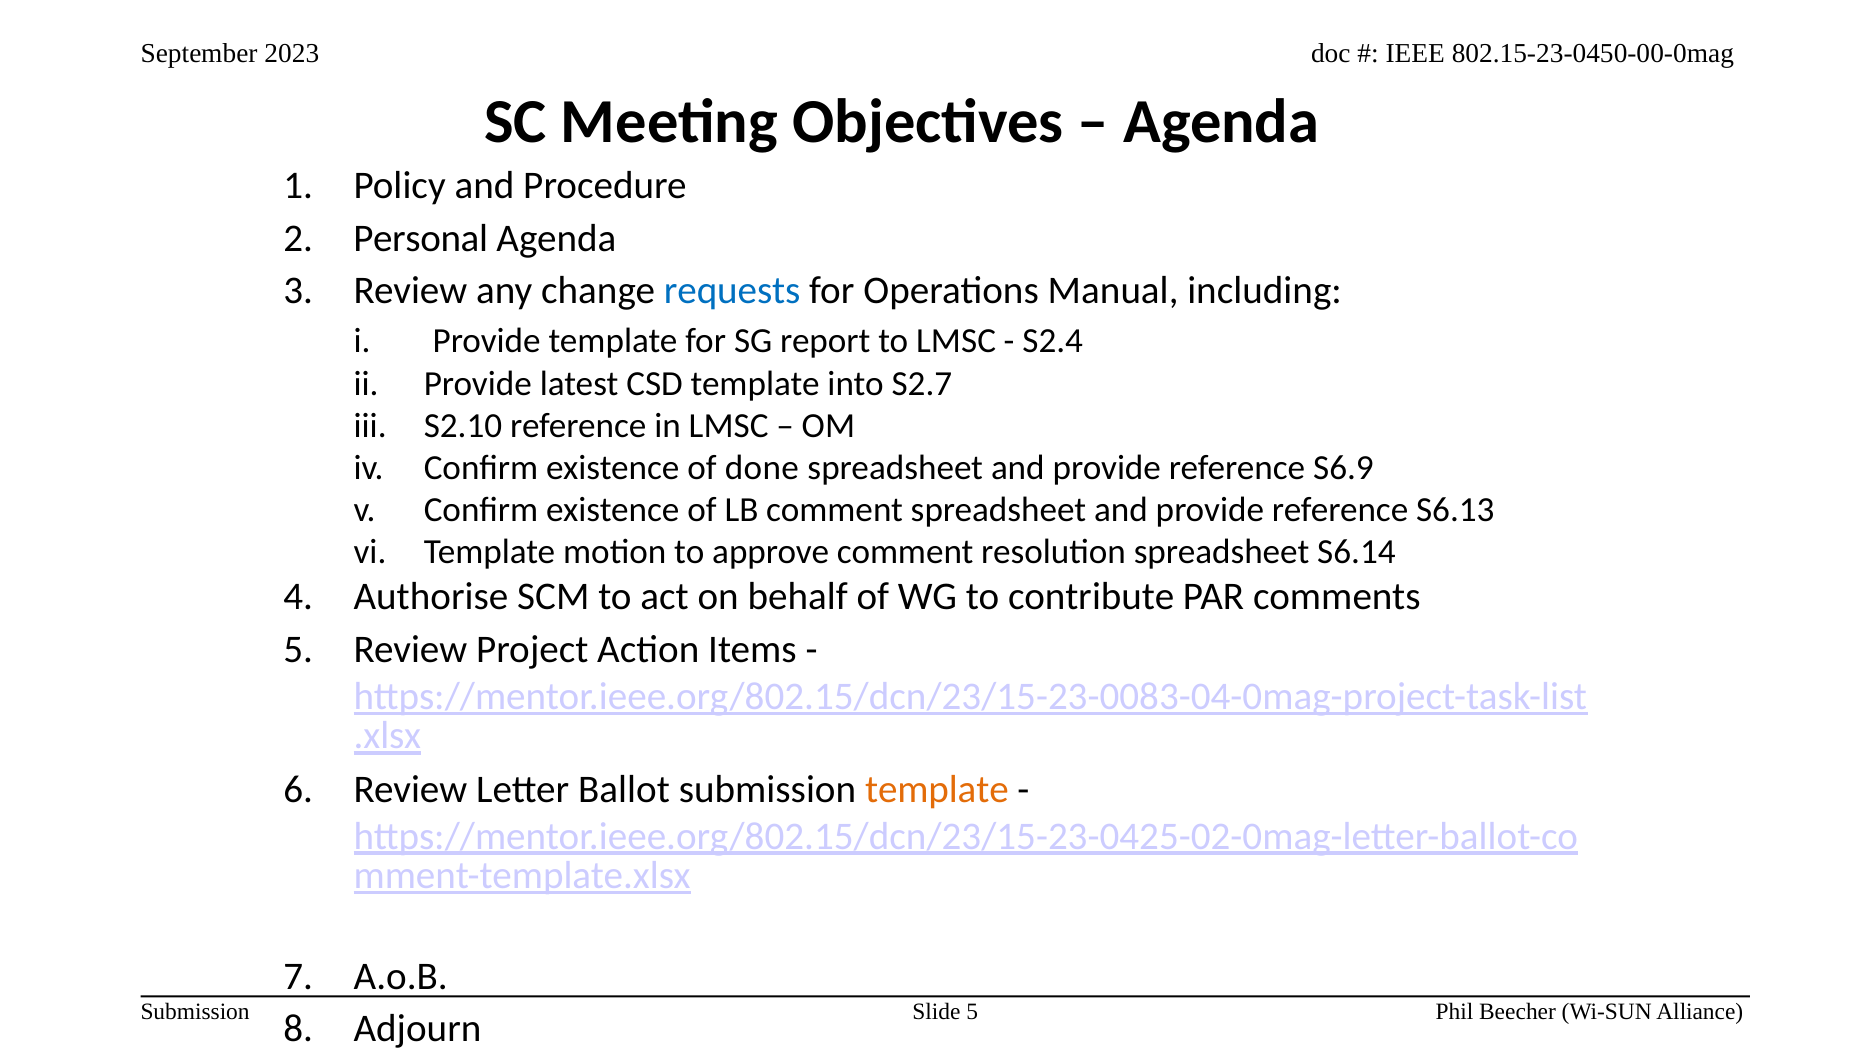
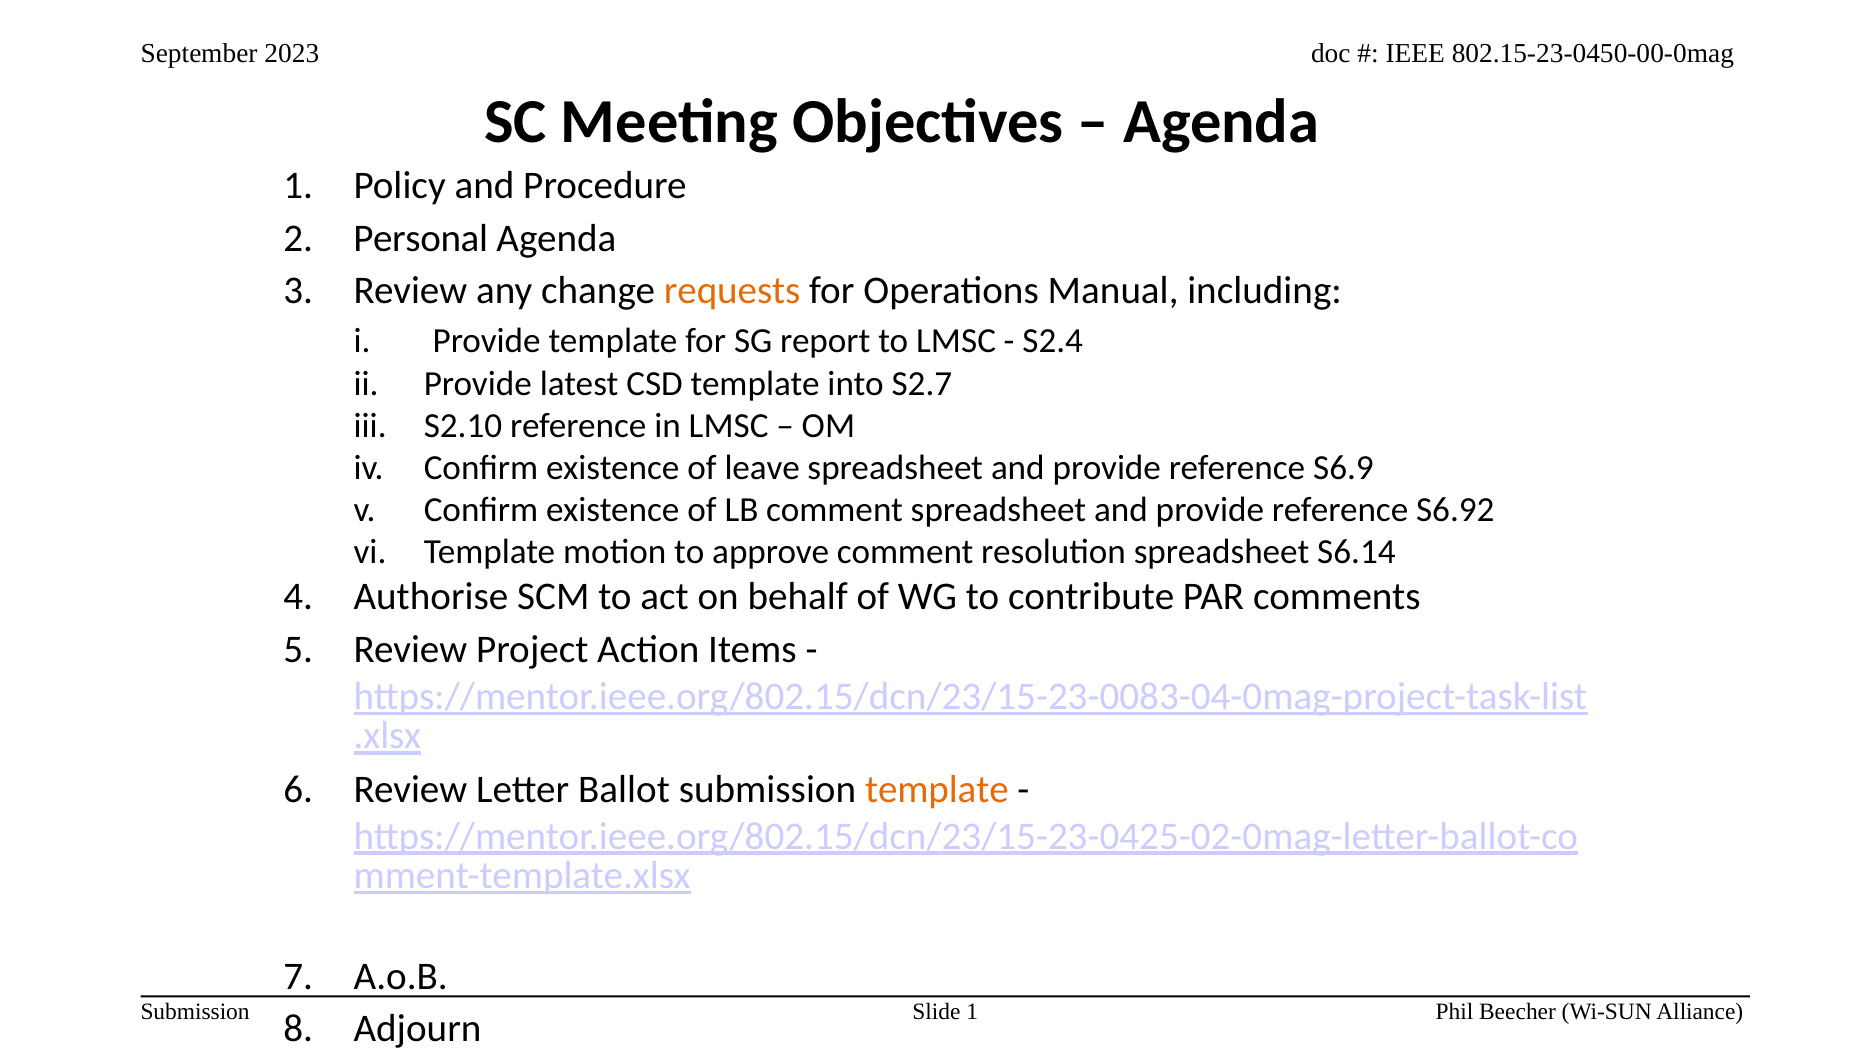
requests colour: blue -> orange (732, 291)
done: done -> leave (762, 468)
S6.13: S6.13 -> S6.92 (1455, 510)
Slide 5: 5 -> 1 (972, 1012)
